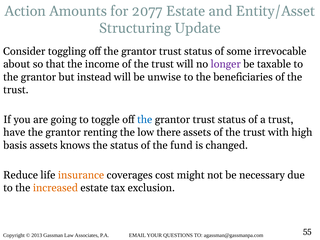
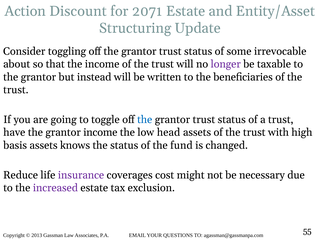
Amounts: Amounts -> Discount (78, 11)
2077: 2077 -> 2071 (147, 11)
unwise: unwise -> written (164, 77)
grantor renting: renting -> income (100, 132)
there: there -> head (169, 132)
insurance colour: orange -> purple (81, 175)
increased colour: orange -> purple (55, 188)
